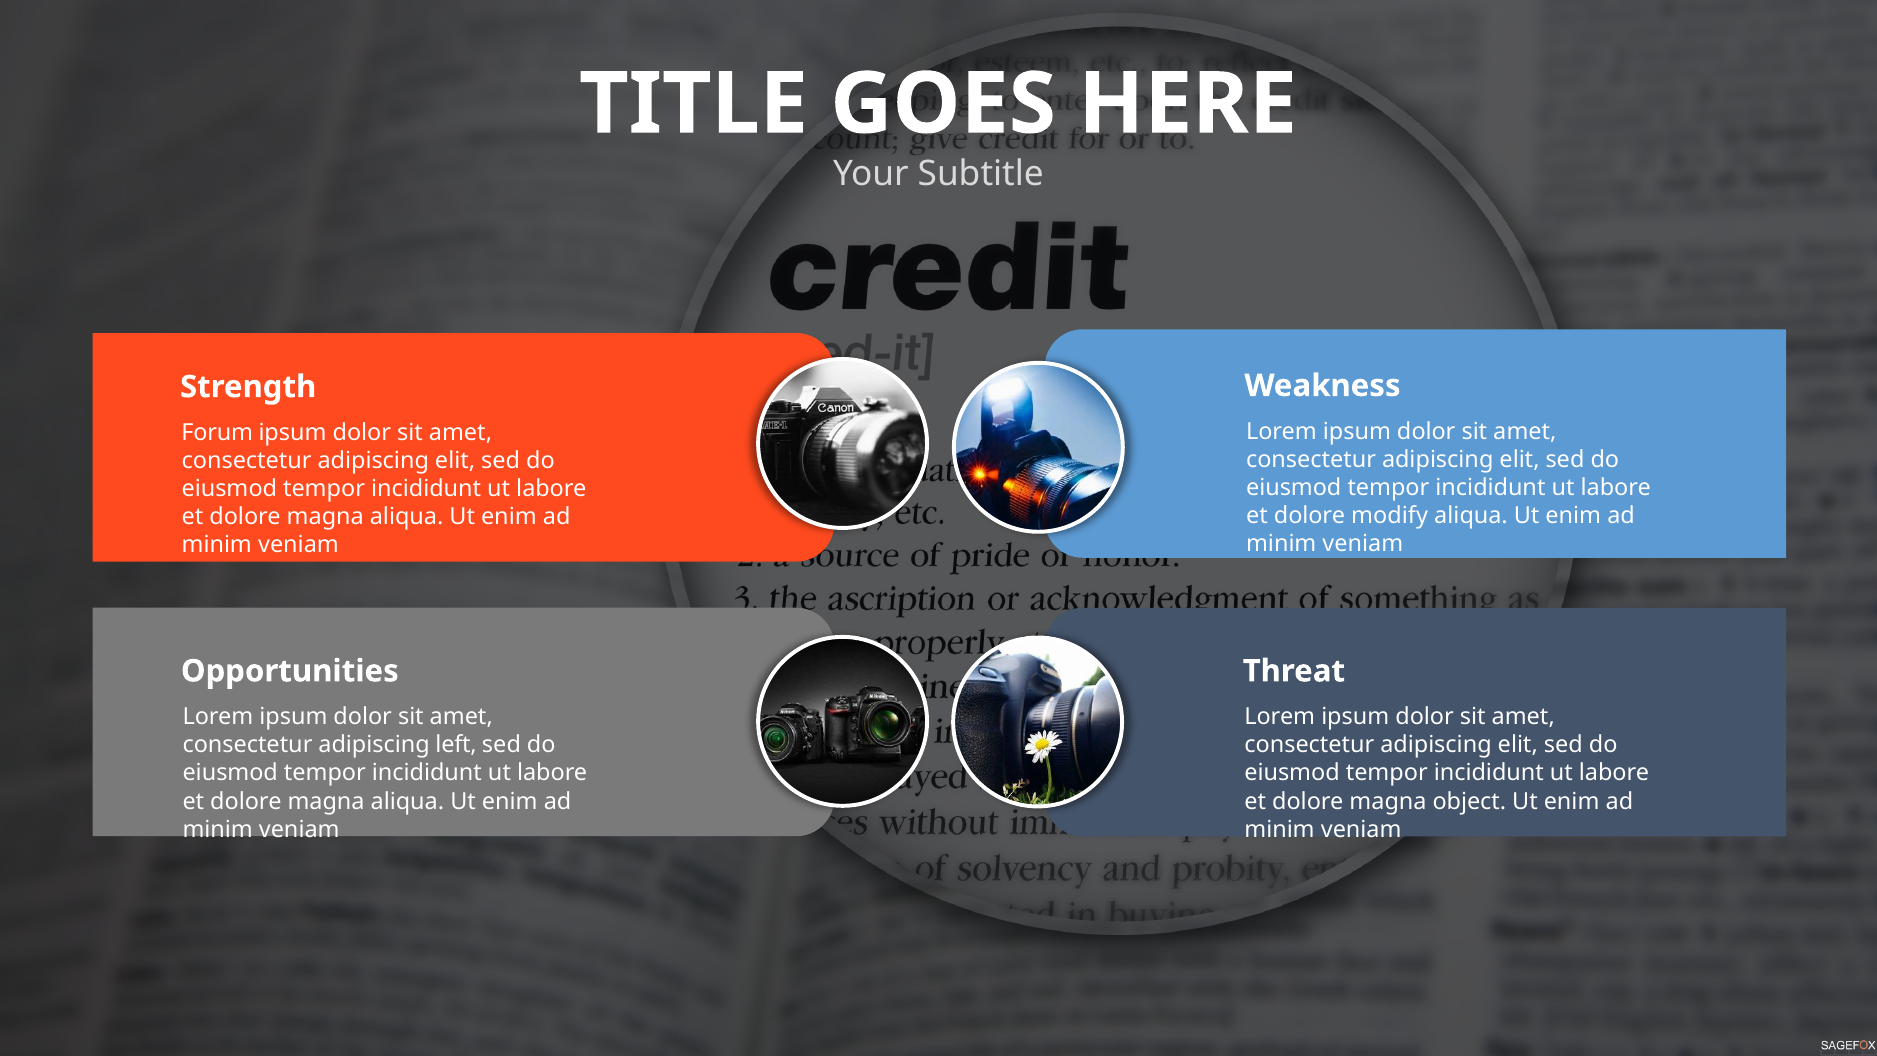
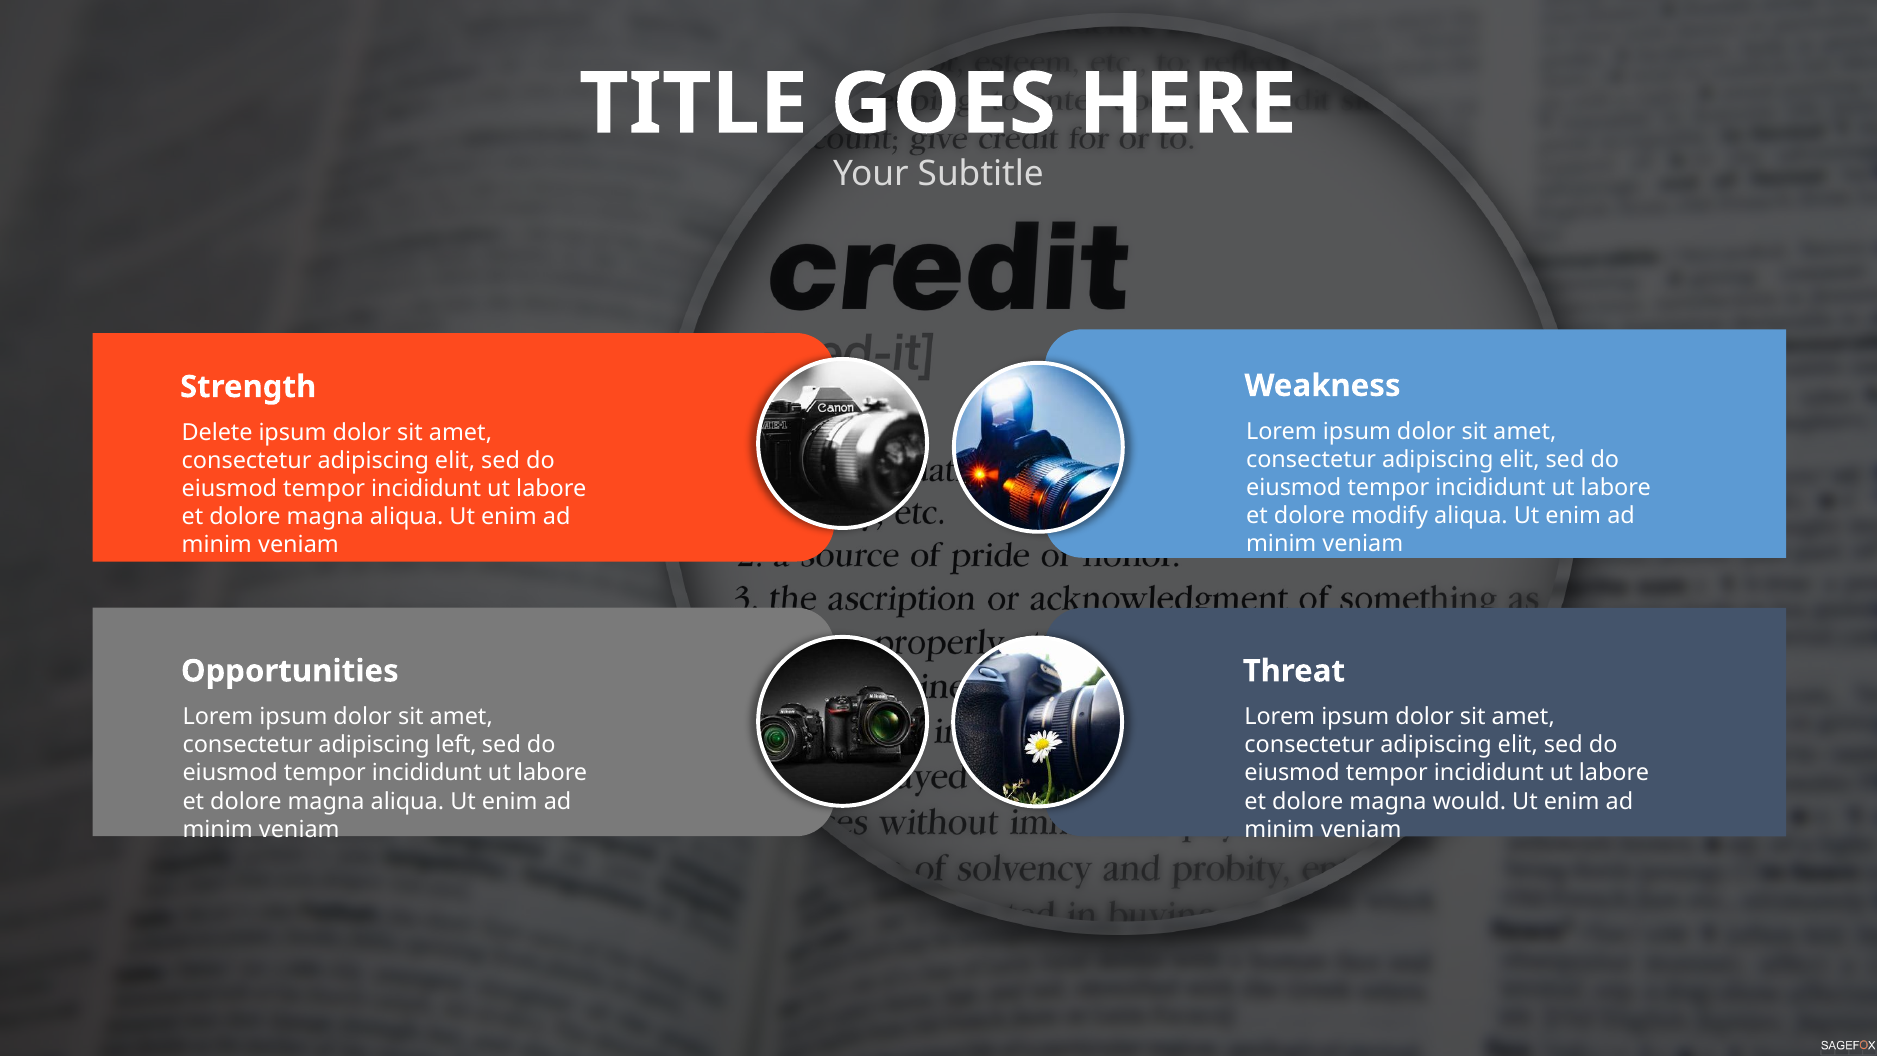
Forum: Forum -> Delete (217, 433)
object: object -> would (1469, 801)
